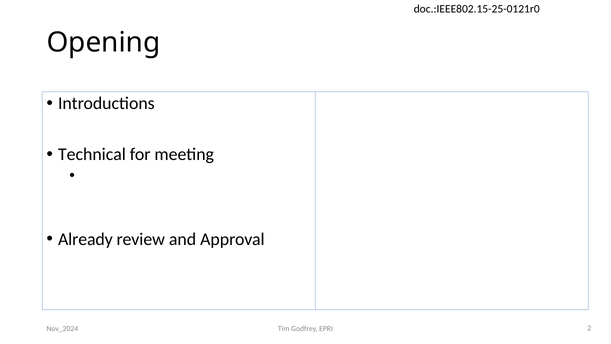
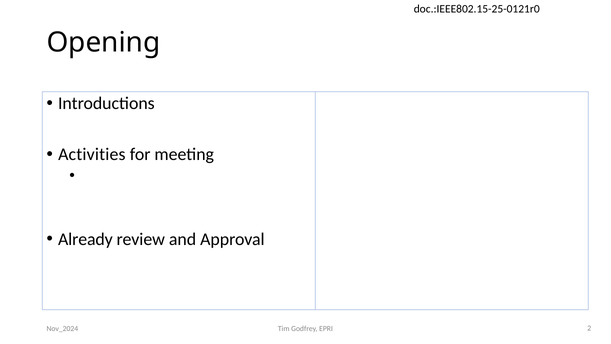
Technical: Technical -> Activities (92, 154)
